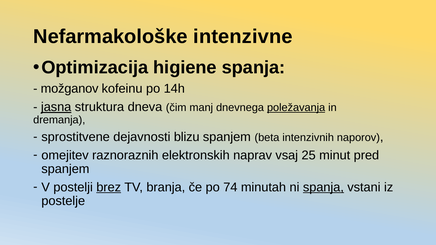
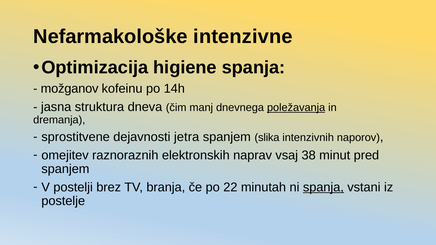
jasna underline: present -> none (56, 107)
blizu: blizu -> jetra (187, 137)
beta: beta -> slika (267, 138)
25: 25 -> 38 (309, 155)
brez underline: present -> none (109, 187)
74: 74 -> 22 (230, 187)
